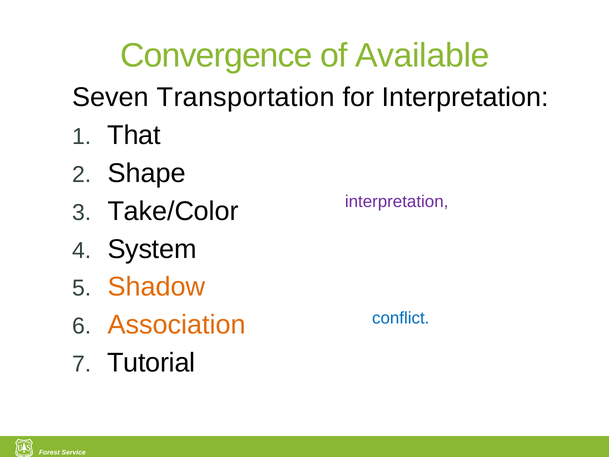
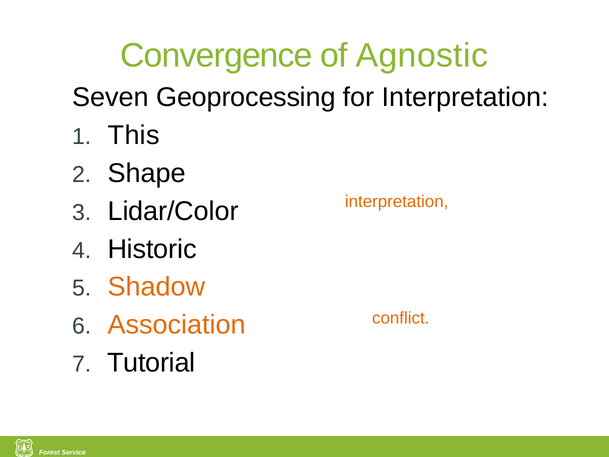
Available: Available -> Agnostic (422, 56)
Transportation: Transportation -> Geoprocessing (246, 97)
That: That -> This (134, 135)
interpretation colour: purple -> orange (397, 202)
Take/Color: Take/Color -> Lidar/Color (173, 211)
System: System -> Historic (152, 249)
conflict colour: blue -> orange (401, 318)
